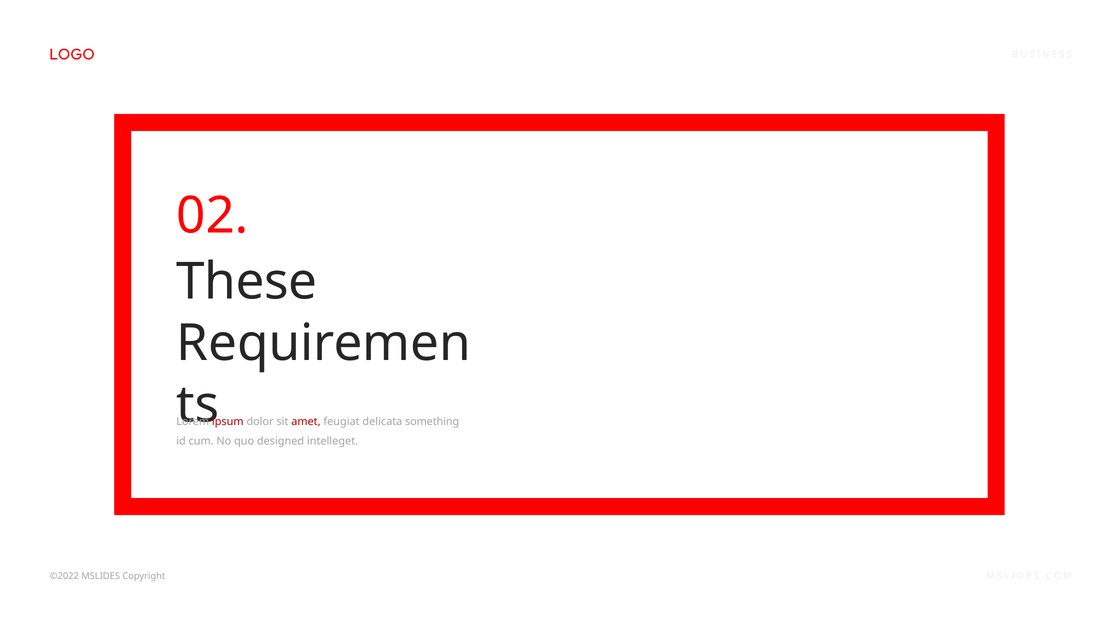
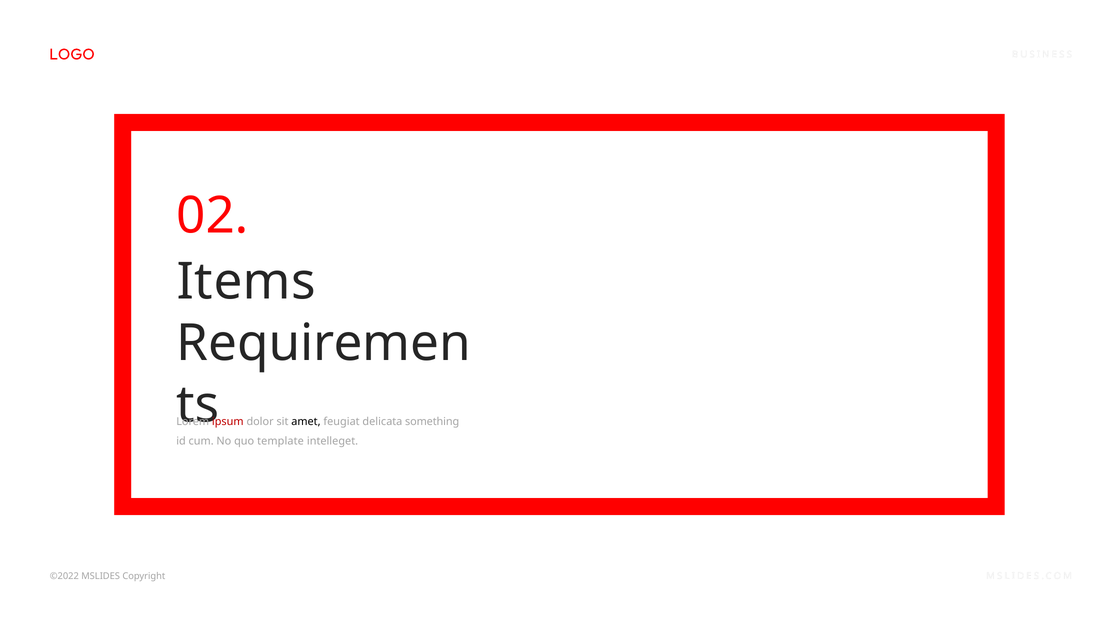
These: These -> Items (246, 282)
amet colour: red -> black (306, 422)
designed: designed -> template (280, 441)
